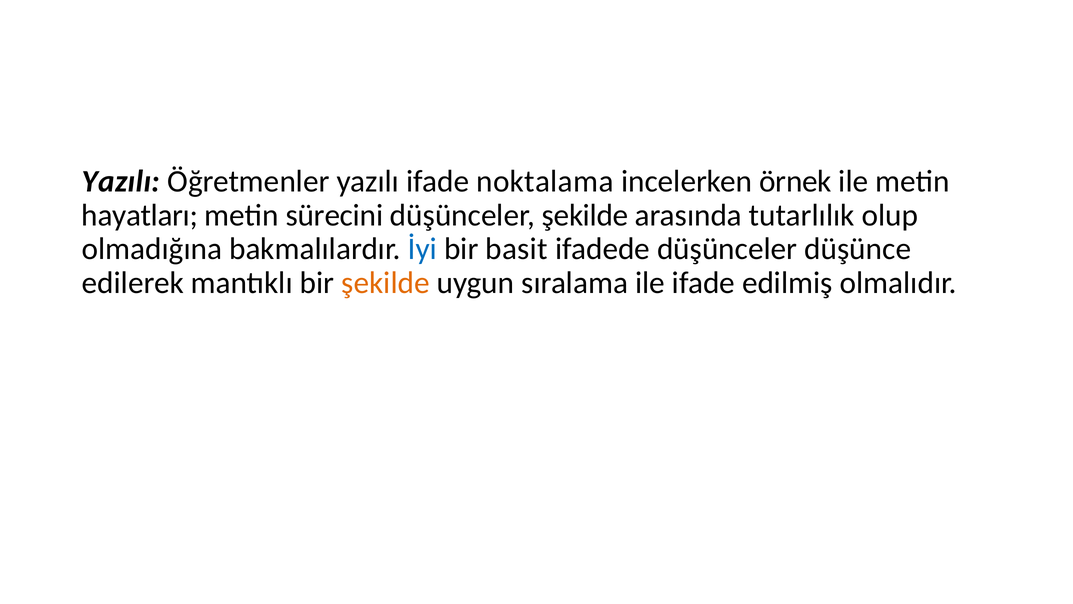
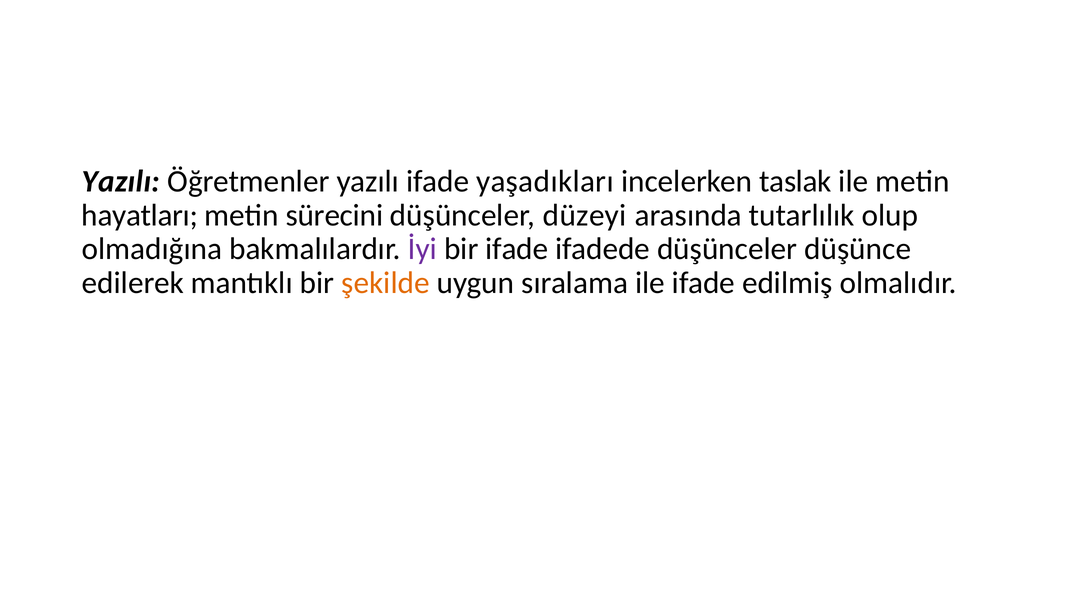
noktalama: noktalama -> yaşadıkları (545, 181)
örnek: örnek -> taslak (795, 181)
düşünceler şekilde: şekilde -> düzeyi (585, 215)
İyi colour: blue -> purple (422, 249)
bir basit: basit -> ifade (517, 249)
